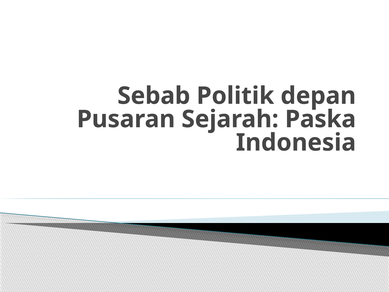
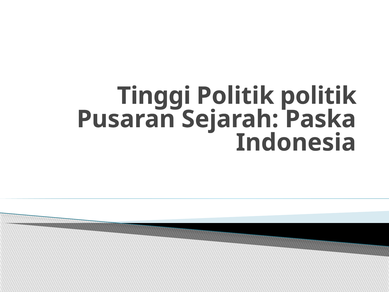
Sebab: Sebab -> Tinggi (154, 96)
Politik depan: depan -> politik (318, 96)
